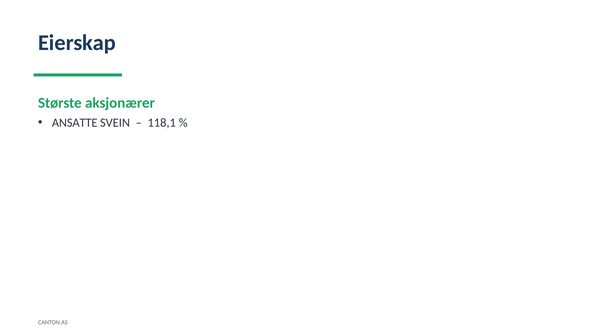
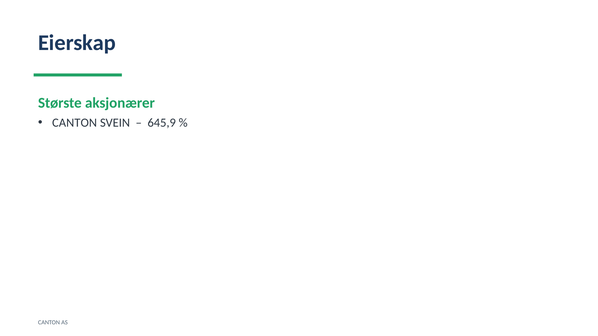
ANSATTE: ANSATTE -> CANTON (75, 123)
118,1: 118,1 -> 645,9 (162, 123)
